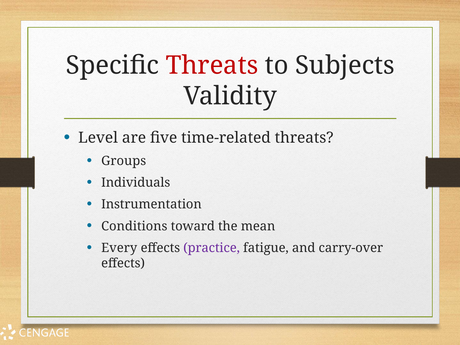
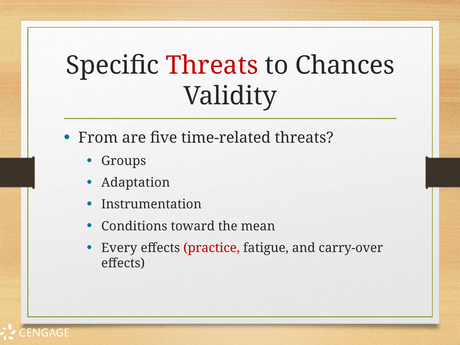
Subjects: Subjects -> Chances (345, 65)
Level: Level -> From (98, 138)
Individuals: Individuals -> Adaptation (136, 183)
practice colour: purple -> red (212, 248)
